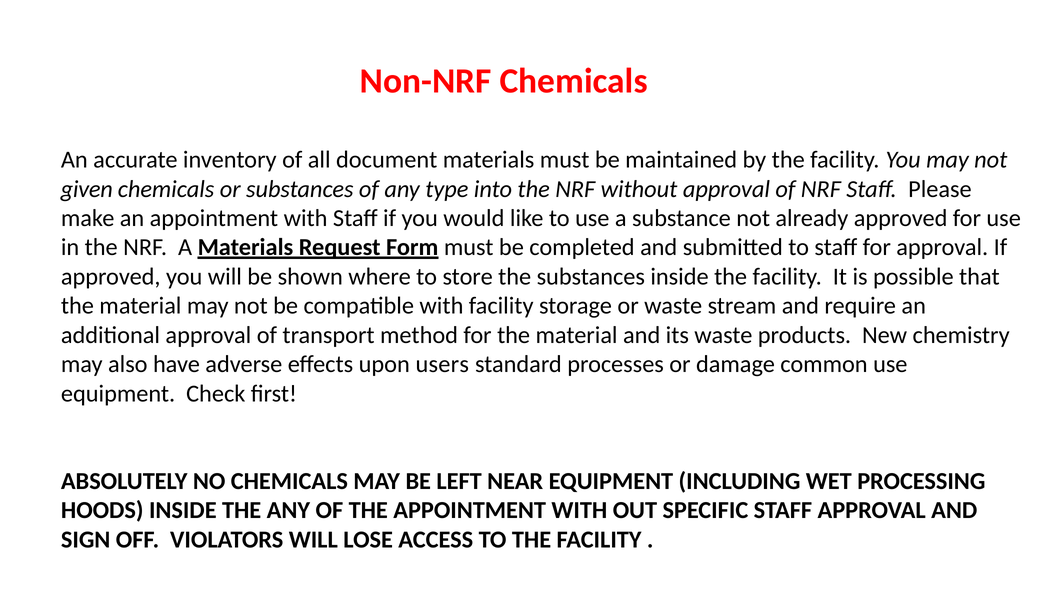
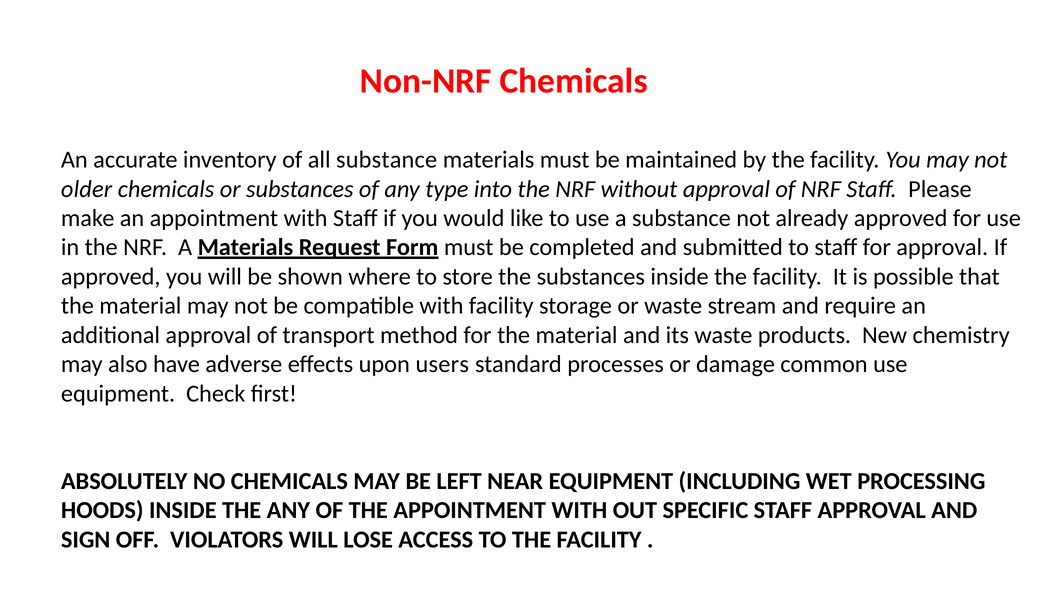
all document: document -> substance (387, 160)
given: given -> older (87, 189)
